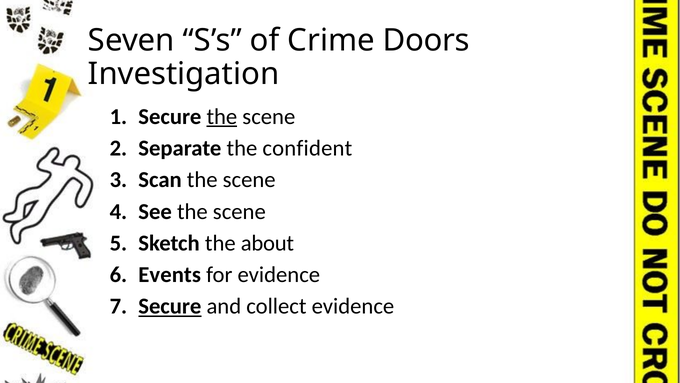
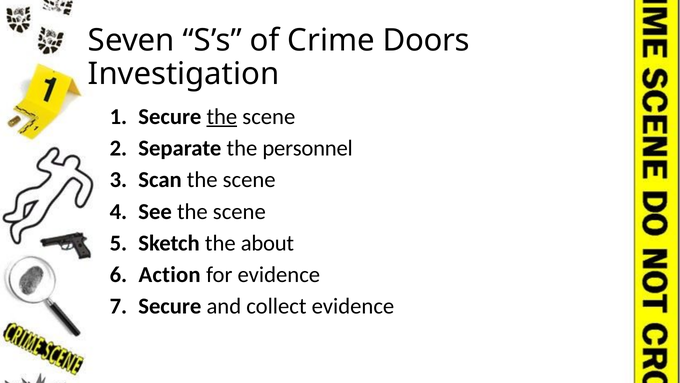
confident: confident -> personnel (308, 148)
Events: Events -> Action (170, 274)
Secure underline: present -> none (170, 306)
